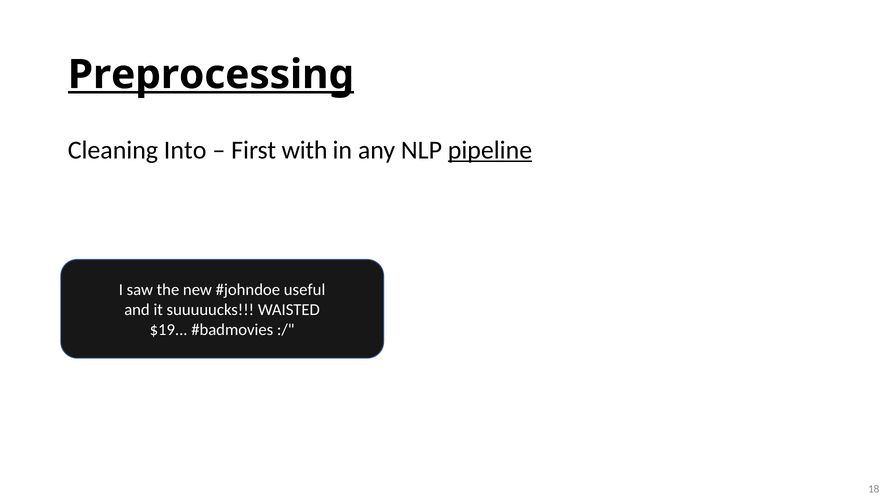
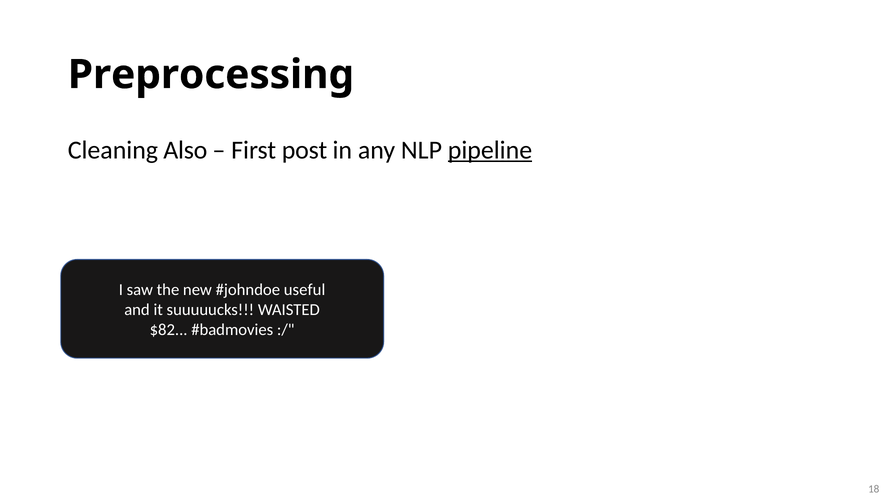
Preprocessing underline: present -> none (211, 75)
Into: Into -> Also (185, 150)
with: with -> post (305, 150)
$19: $19 -> $82 (169, 330)
